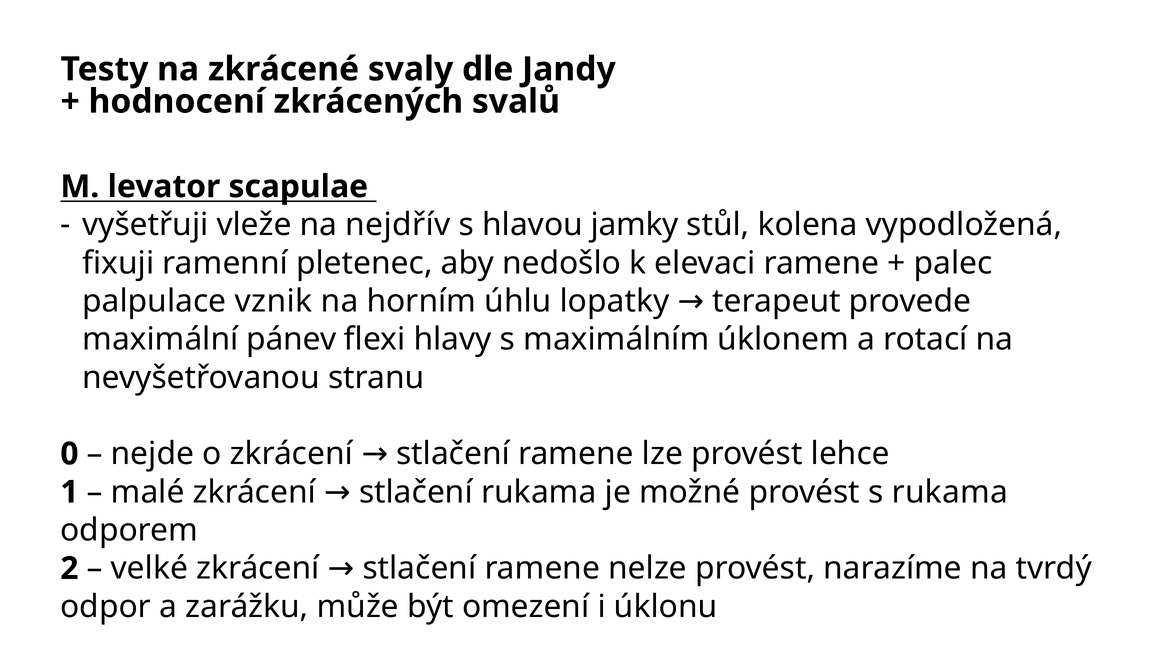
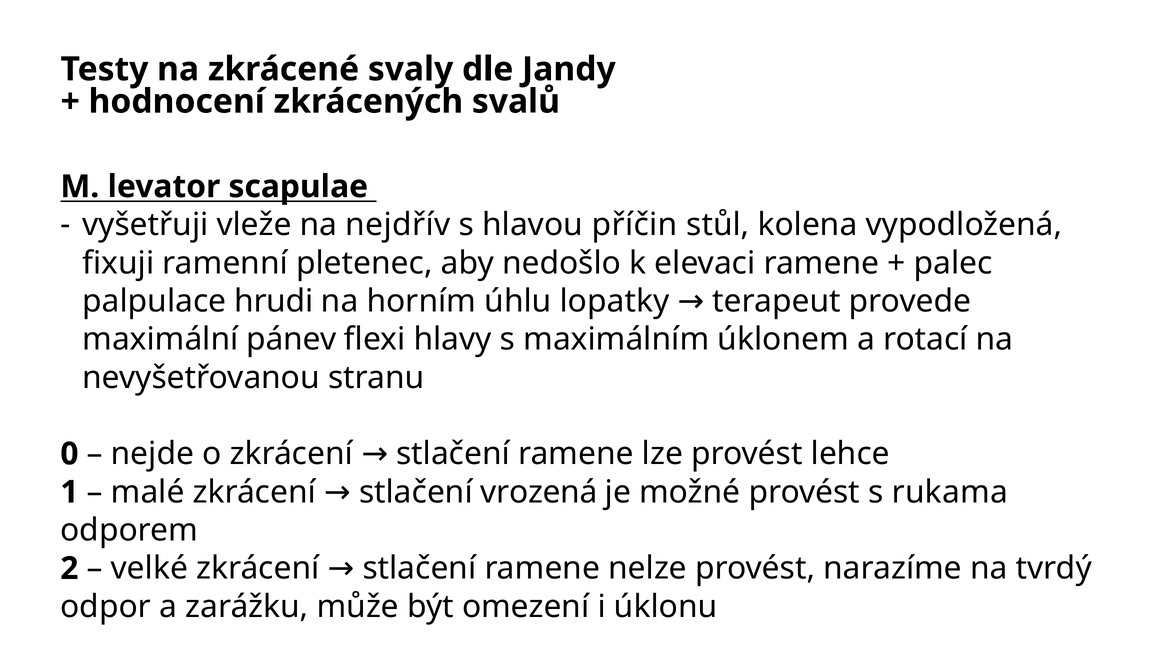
jamky: jamky -> příčin (635, 225)
vznik: vznik -> hrudi (274, 301)
stlačení rukama: rukama -> vrozená (539, 492)
